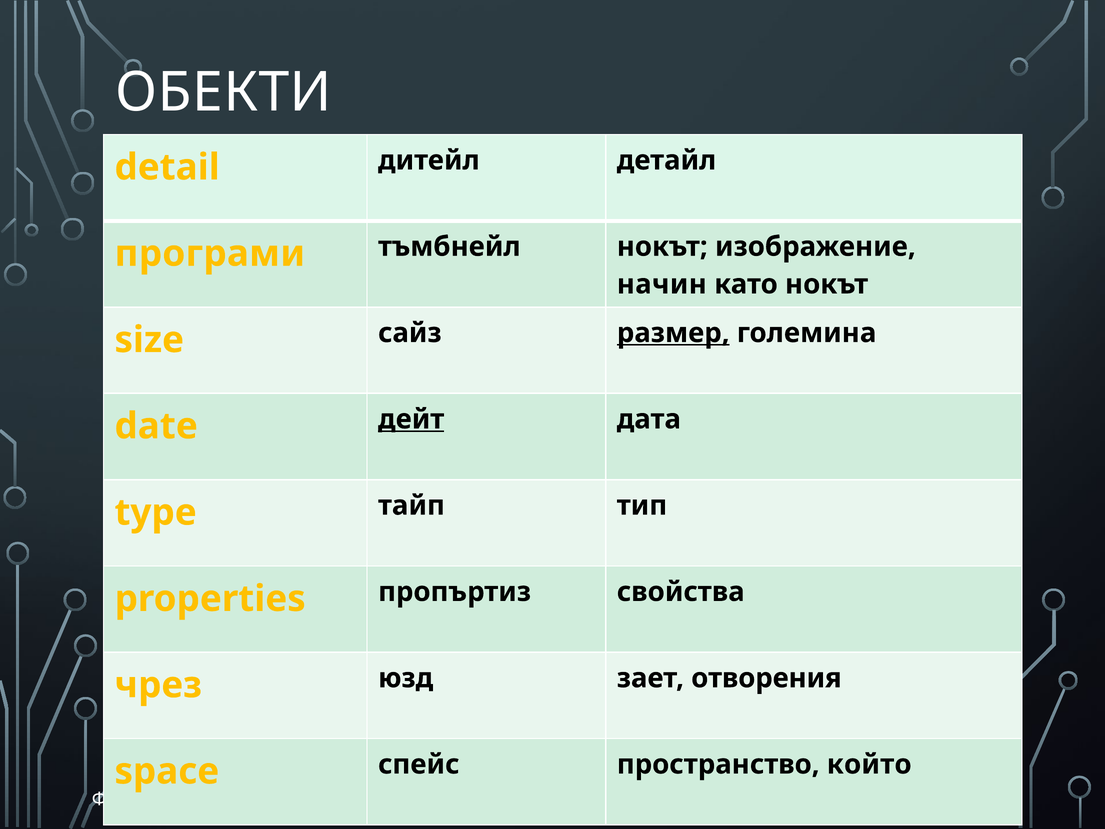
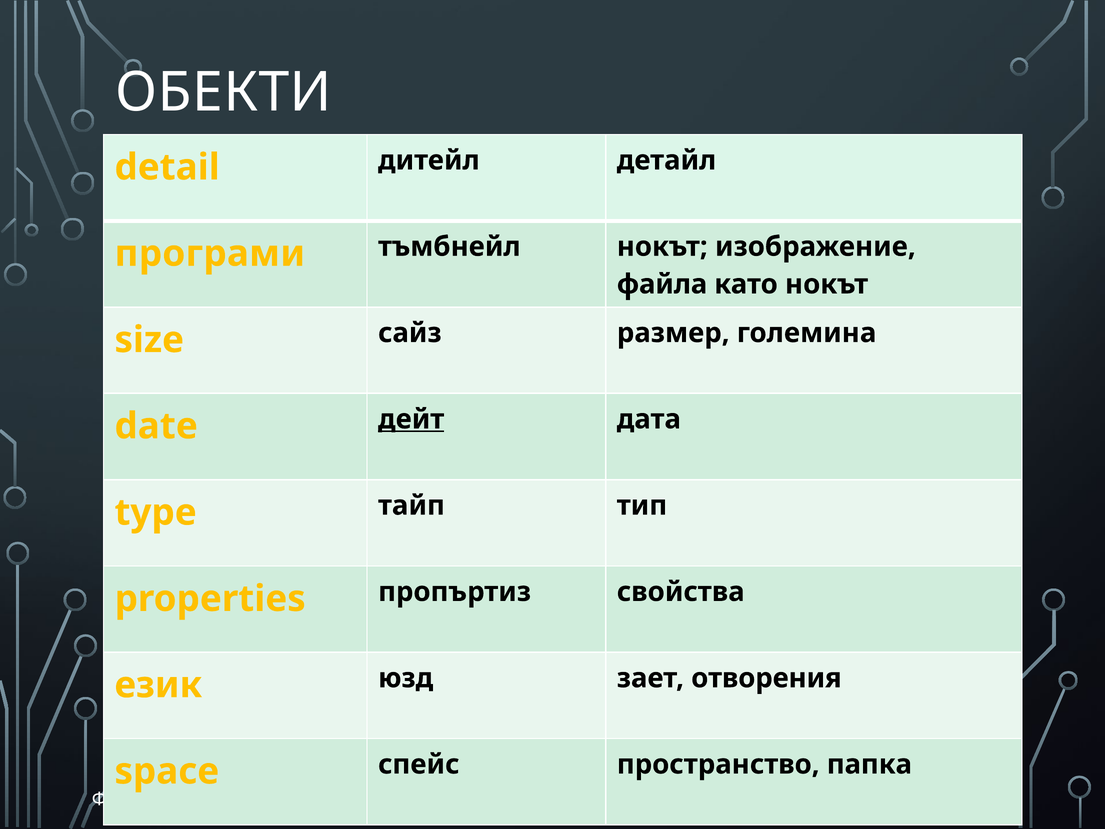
начин: начин -> файла (662, 284)
размер underline: present -> none (673, 333)
чрез: чрез -> език (158, 685)
който: който -> папка (869, 764)
